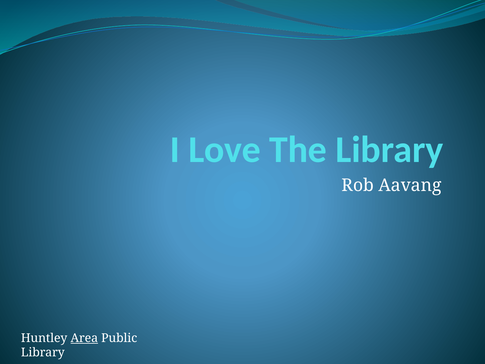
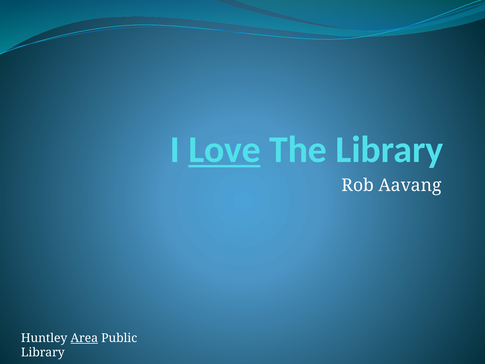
Love underline: none -> present (225, 150)
